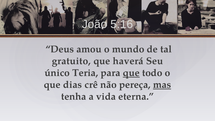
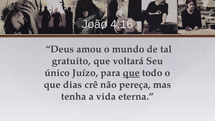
5:16: 5:16 -> 4:16 (122, 24)
haverá: haverá -> voltará (128, 61)
Teria: Teria -> Juízo (85, 73)
mas underline: present -> none (162, 85)
